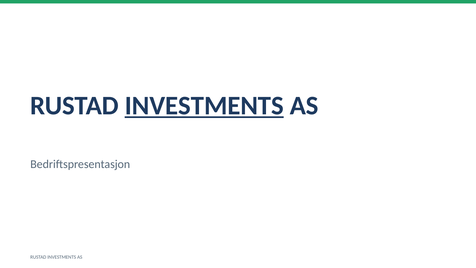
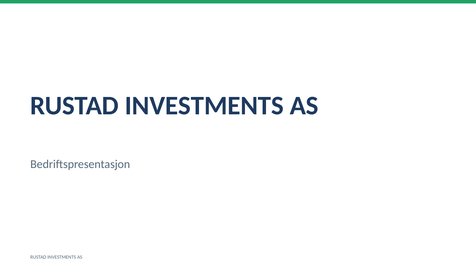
INVESTMENTS underline: present -> none (204, 106)
